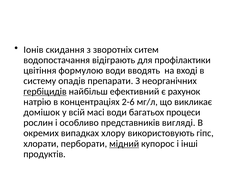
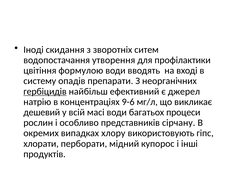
Іонів: Іонів -> Іноді (34, 50)
відіграють: відіграють -> утворення (114, 60)
рахунок: рахунок -> джерел (184, 91)
2-6: 2-6 -> 9-6 (128, 102)
домішок: домішок -> дешевий (42, 112)
вигляді: вигляді -> сірчану (179, 123)
мідний underline: present -> none (124, 144)
